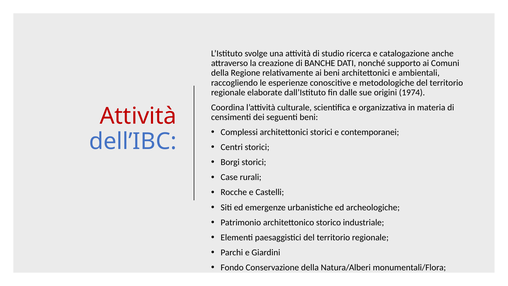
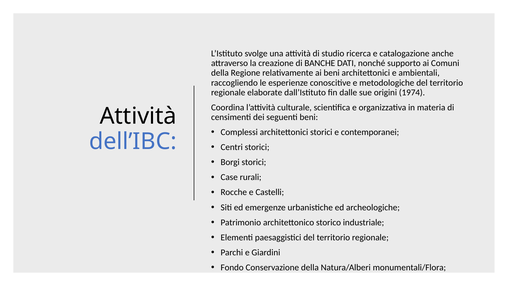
Attività colour: red -> black (138, 116)
